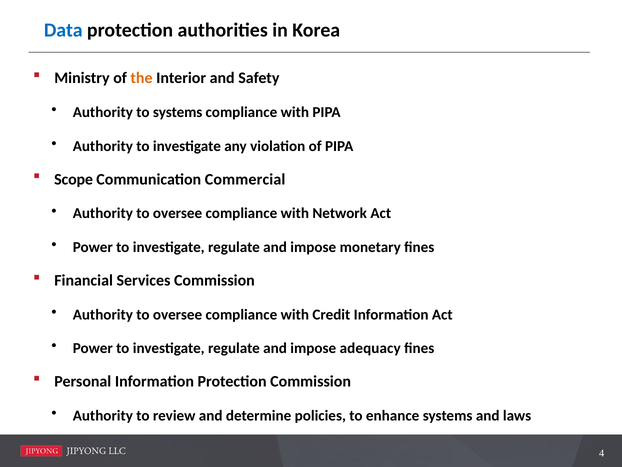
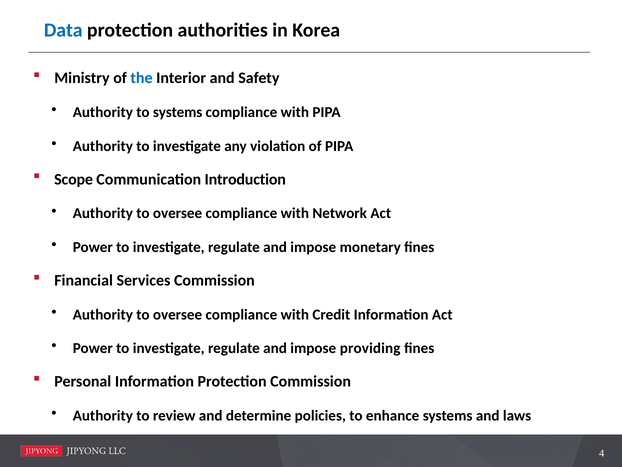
the colour: orange -> blue (142, 78)
Commercial: Commercial -> Introduction (245, 179)
adequacy: adequacy -> providing (370, 348)
